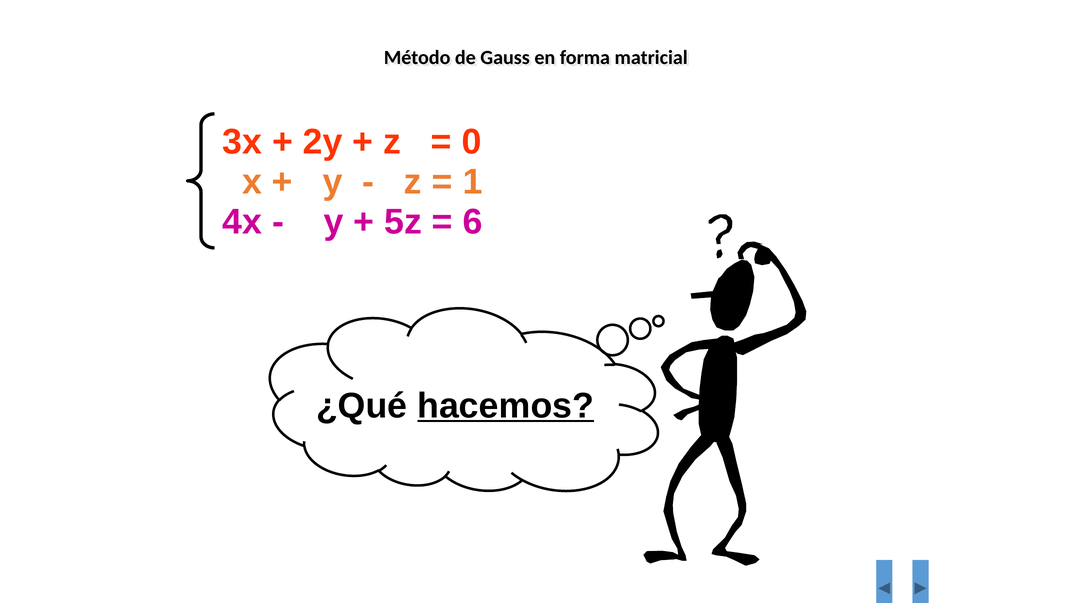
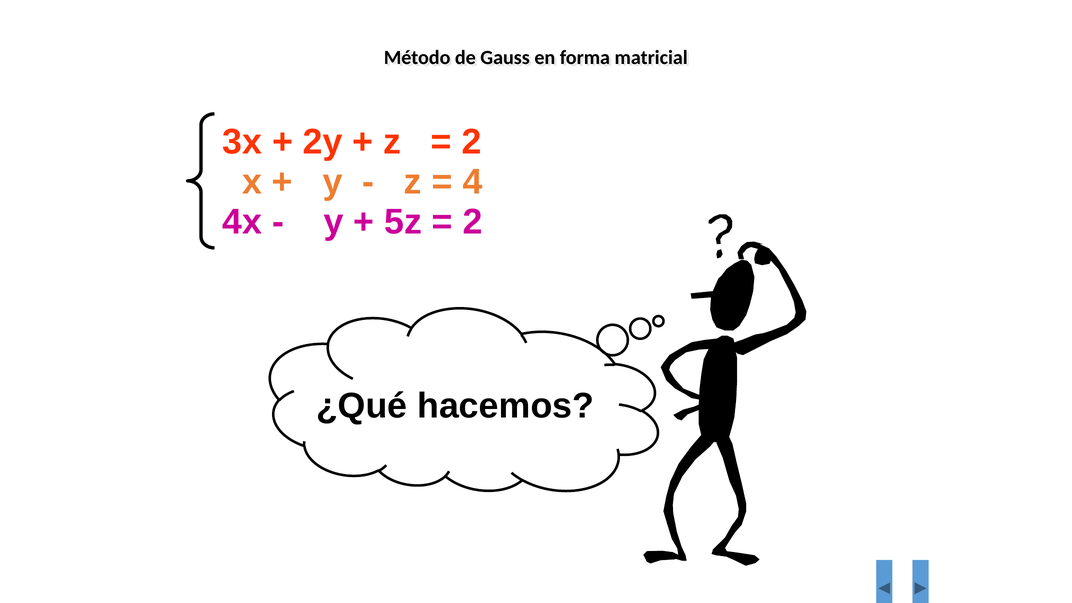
0: 0 -> 2 (472, 142)
1: 1 -> 4 (473, 182)
6: 6 -> 2 (473, 222)
hacemos underline: present -> none (506, 406)
